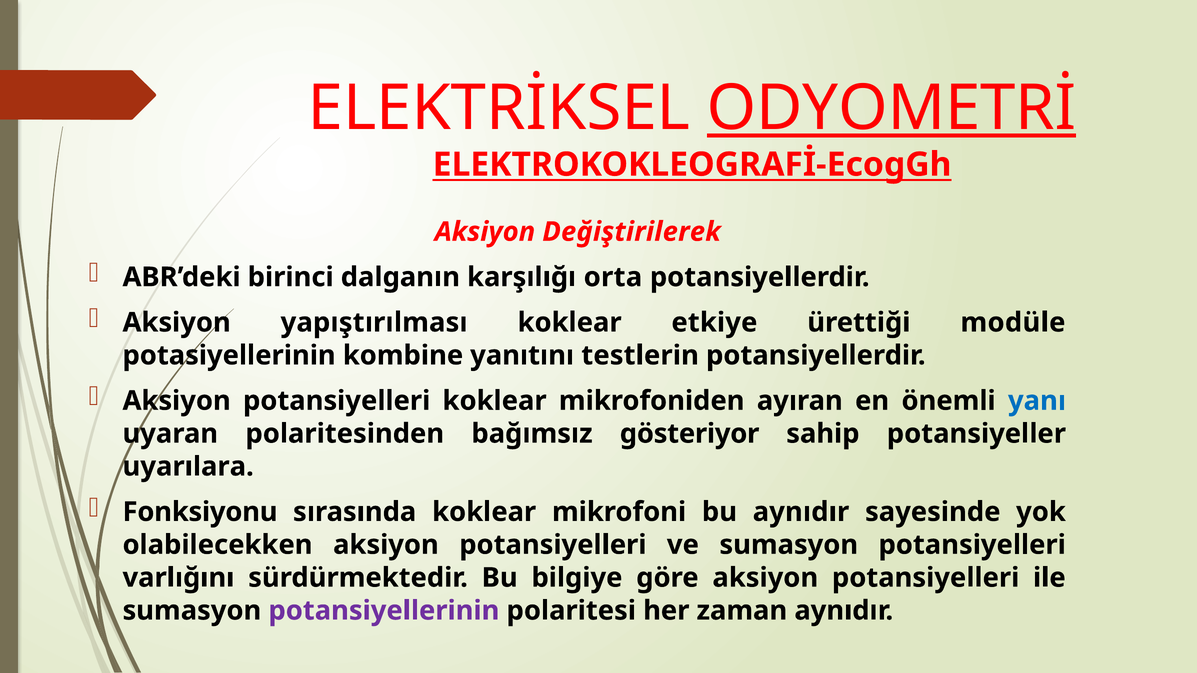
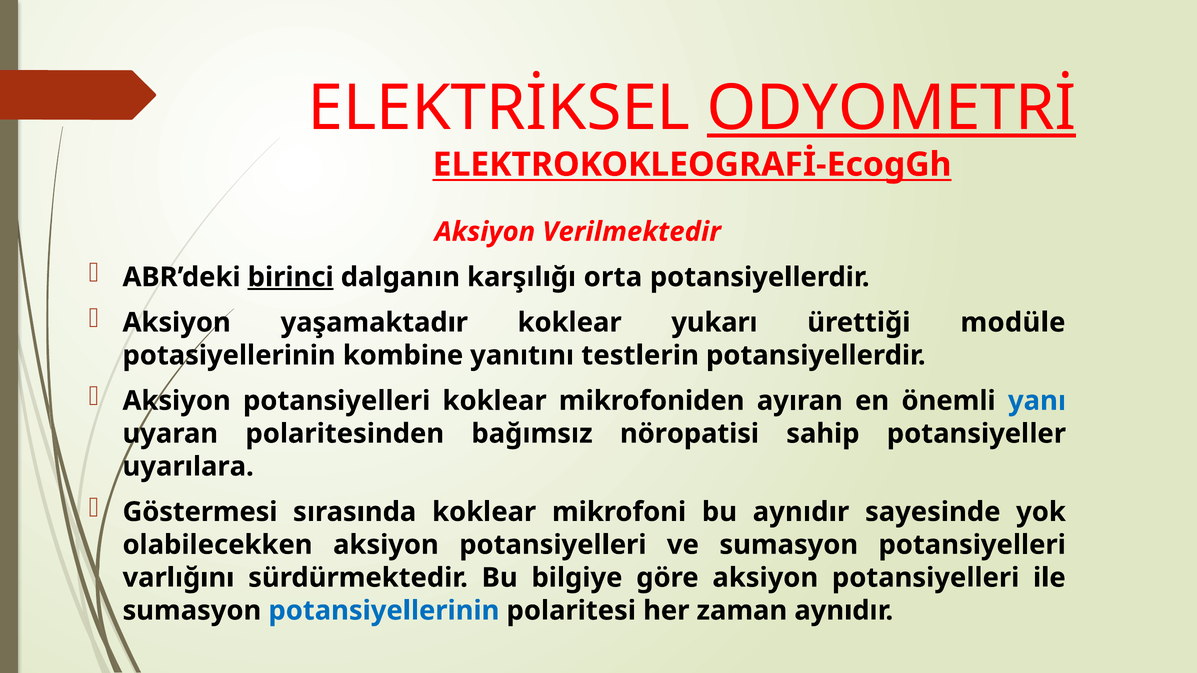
Değiştirilerek: Değiştirilerek -> Verilmektedir (632, 232)
birinci underline: none -> present (291, 277)
yapıştırılması: yapıştırılması -> yaşamaktadır (374, 323)
etkiye: etkiye -> yukarı (715, 323)
gösteriyor: gösteriyor -> nöropatisi (689, 434)
Fonksiyonu: Fonksiyonu -> Göstermesi (200, 512)
potansiyellerinin colour: purple -> blue (384, 611)
